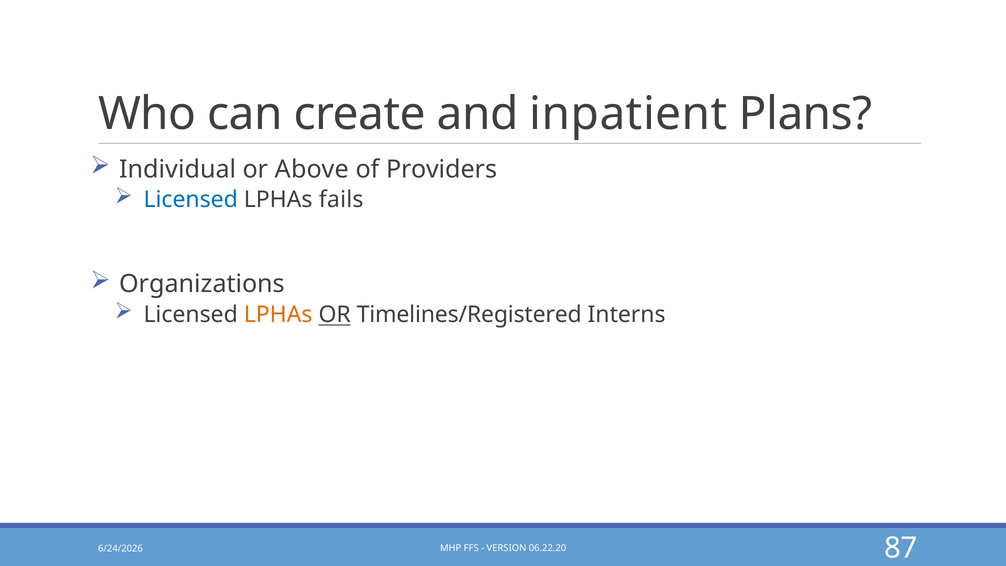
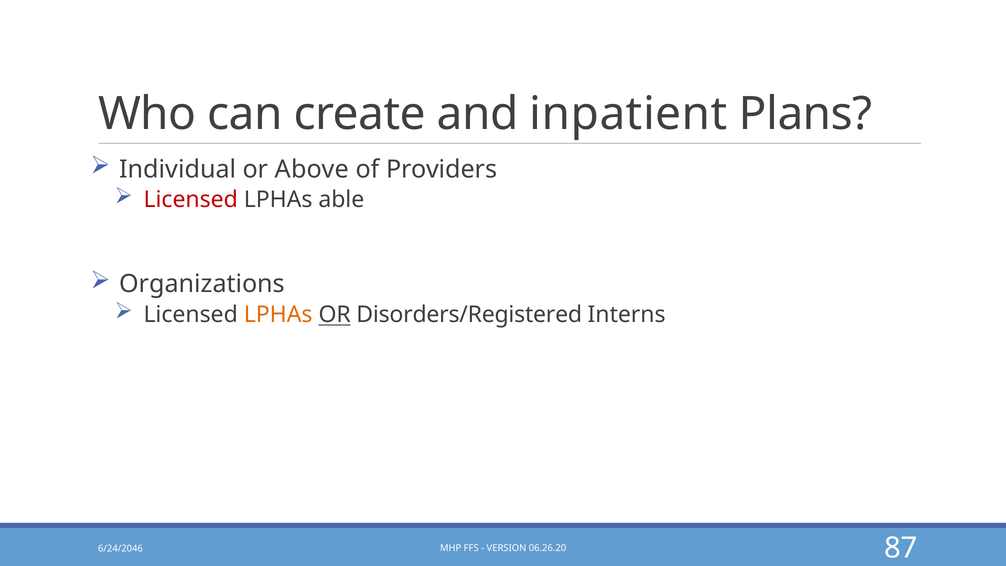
Licensed colour: blue -> red (191, 200)
fails: fails -> able (341, 200)
Timelines/Registered: Timelines/Registered -> Disorders/Registered (469, 314)
06.22.20: 06.22.20 -> 06.26.20 (548, 548)
6/24/2026: 6/24/2026 -> 6/24/2046 (120, 549)
